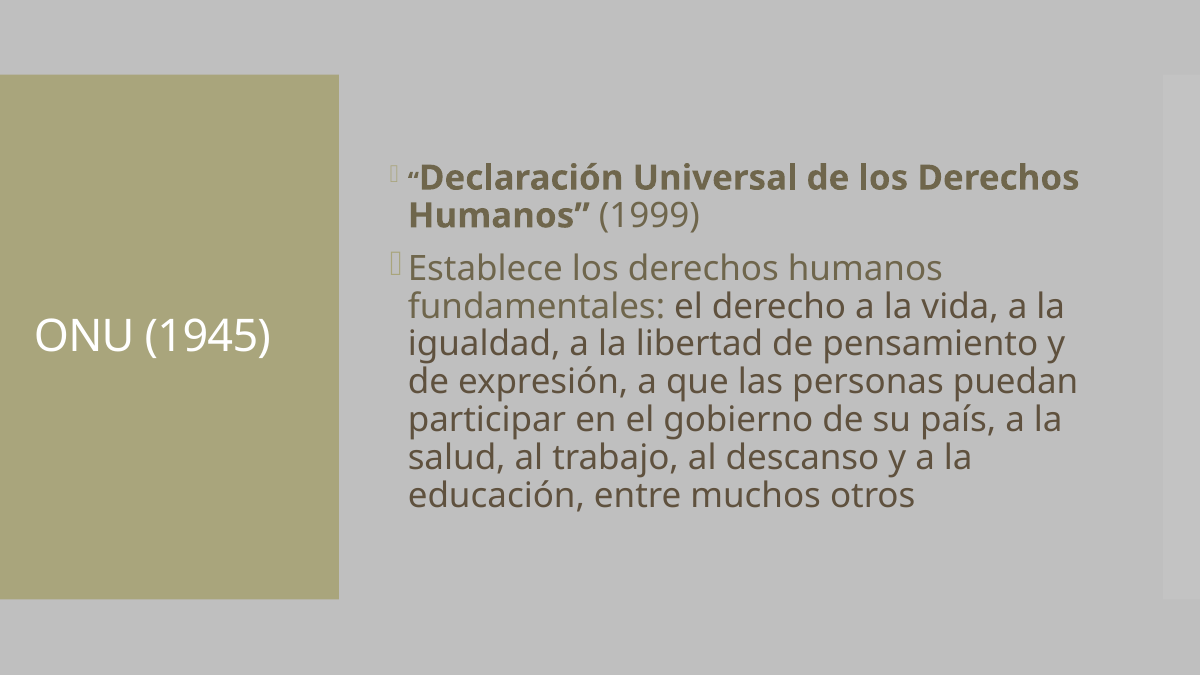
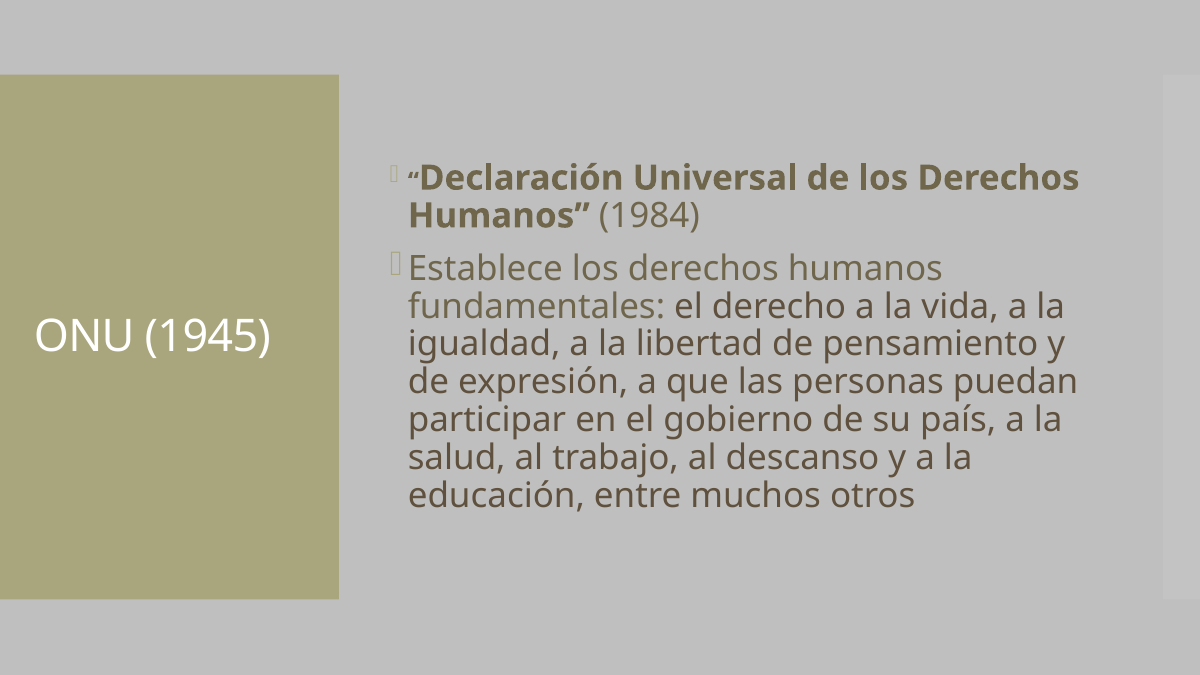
1999: 1999 -> 1984 (649, 216)
